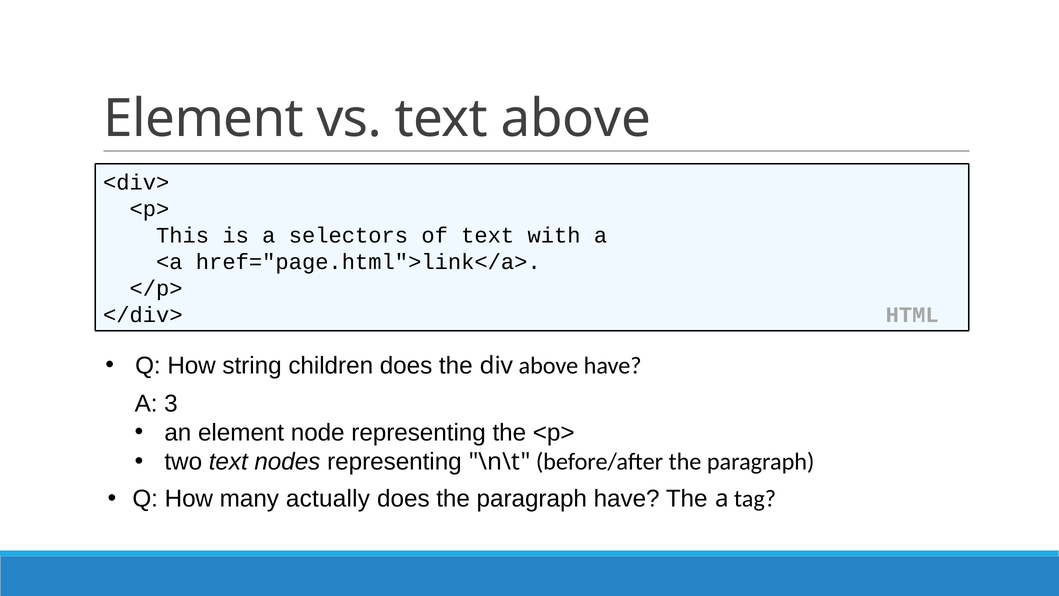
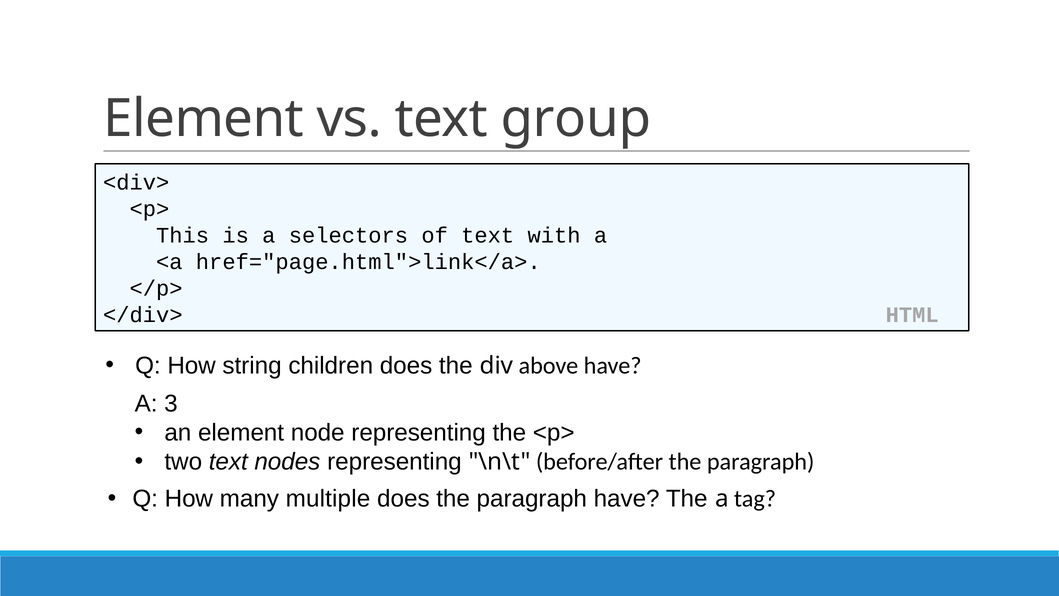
text above: above -> group (576, 119)
actually: actually -> multiple (328, 499)
